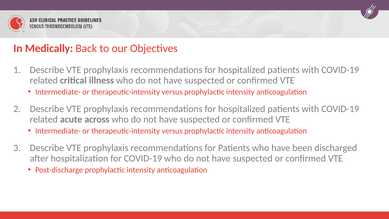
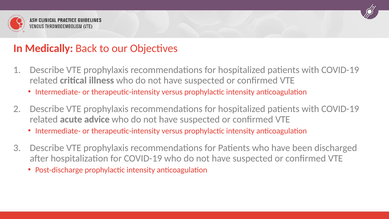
across: across -> advice (97, 119)
